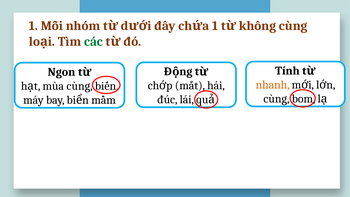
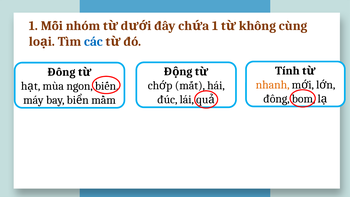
các colour: green -> blue (93, 41)
Ngon: Ngon -> Đông (61, 72)
mùa cùng: cùng -> ngon (80, 86)
cùng: cùng -> đông (277, 99)
